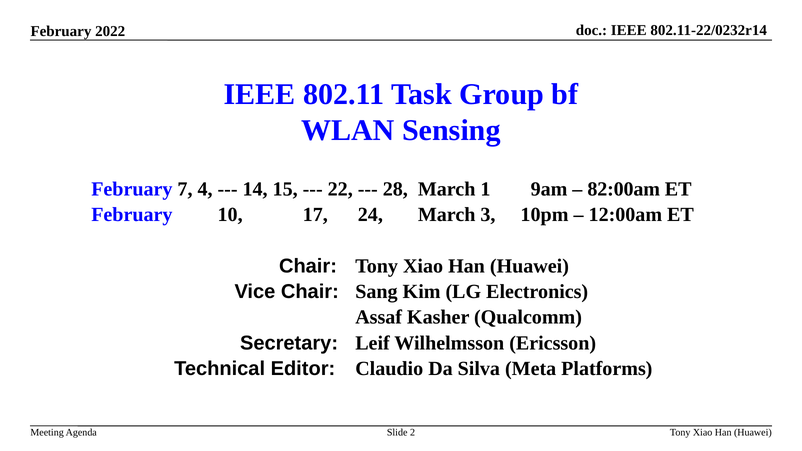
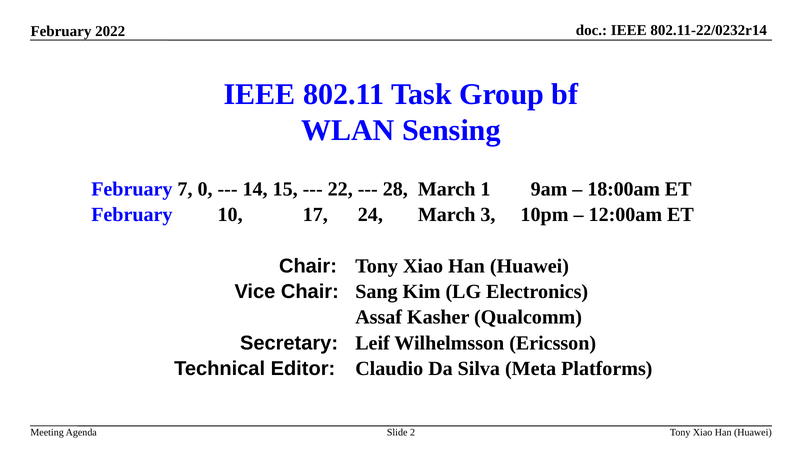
4: 4 -> 0 (205, 189)
82:00am: 82:00am -> 18:00am (624, 189)
